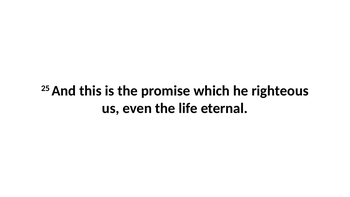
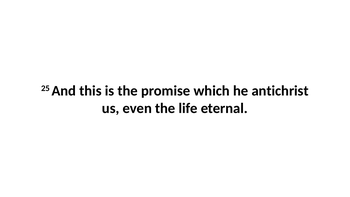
righteous: righteous -> antichrist (280, 91)
